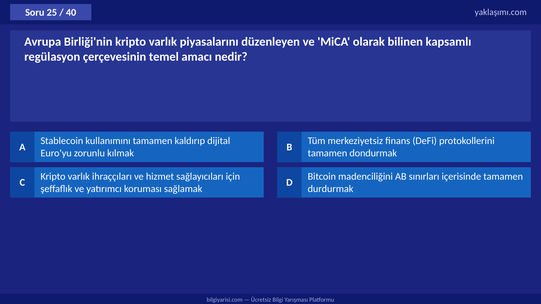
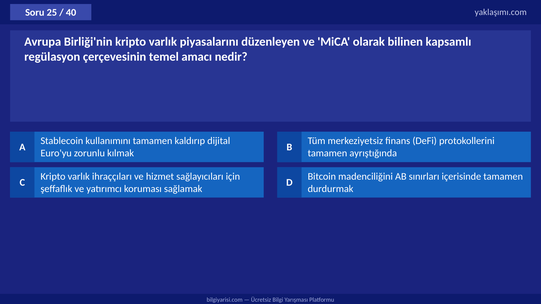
dondurmak: dondurmak -> ayrıştığında (373, 153)
